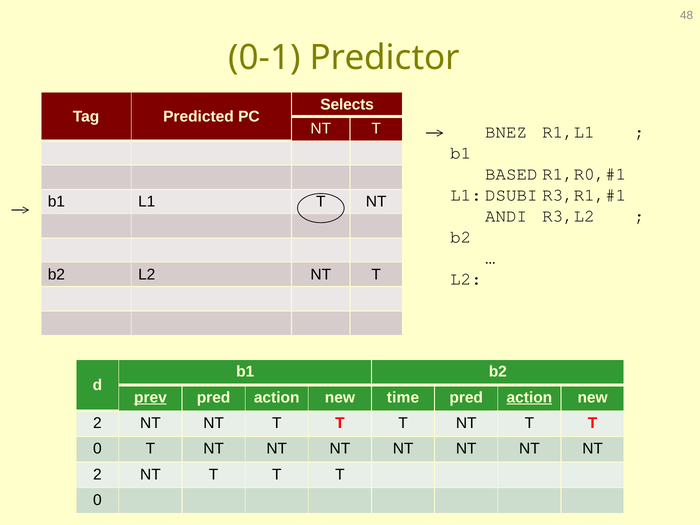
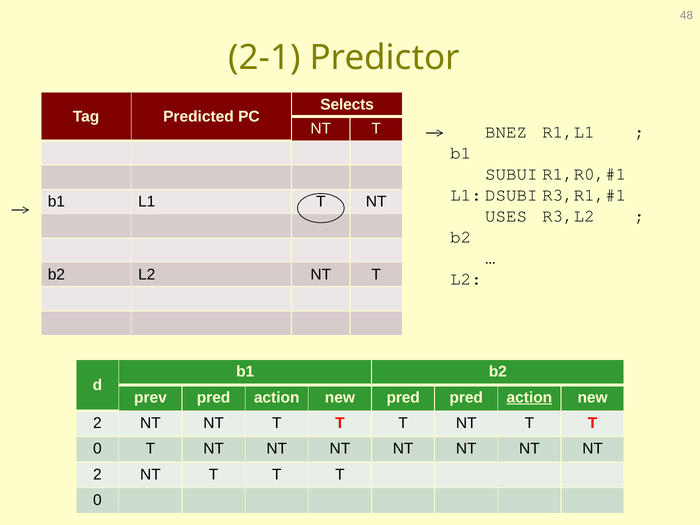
0-1: 0-1 -> 2-1 (264, 58)
BASED: BASED -> SUBUI (511, 174)
ANDI: ANDI -> USES (506, 216)
prev underline: present -> none (150, 397)
new time: time -> pred (403, 397)
